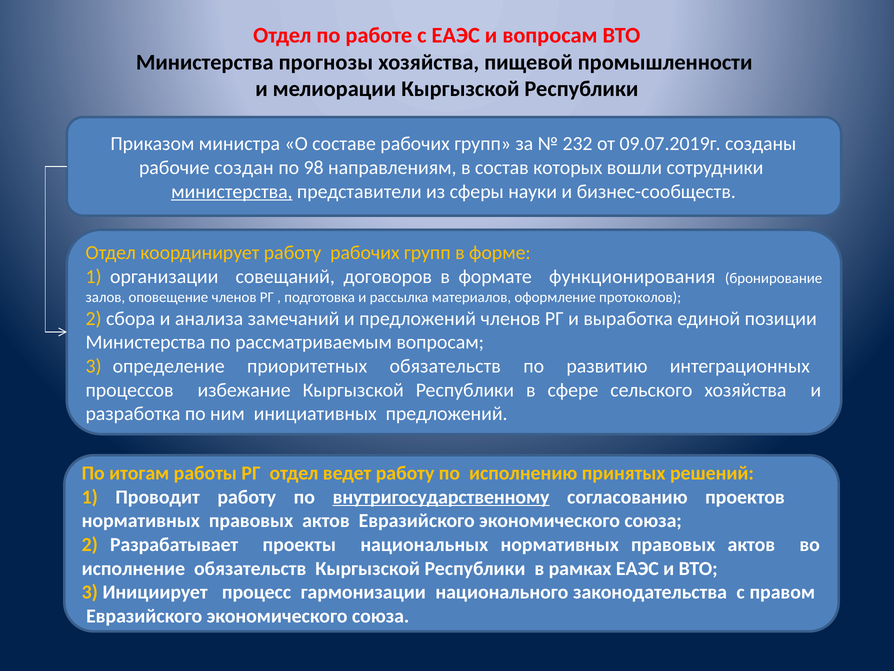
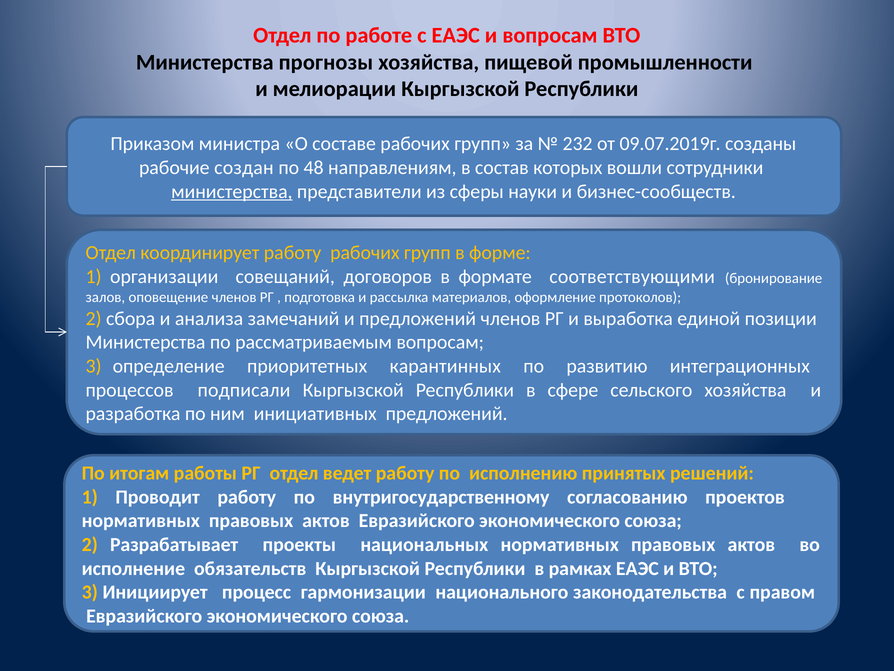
98: 98 -> 48 (314, 168)
функционирования: функционирования -> соответствующими (632, 277)
приоритетных обязательств: обязательств -> карантинных (445, 366)
избежание: избежание -> подписали (244, 390)
внутригосударственному underline: present -> none (441, 497)
